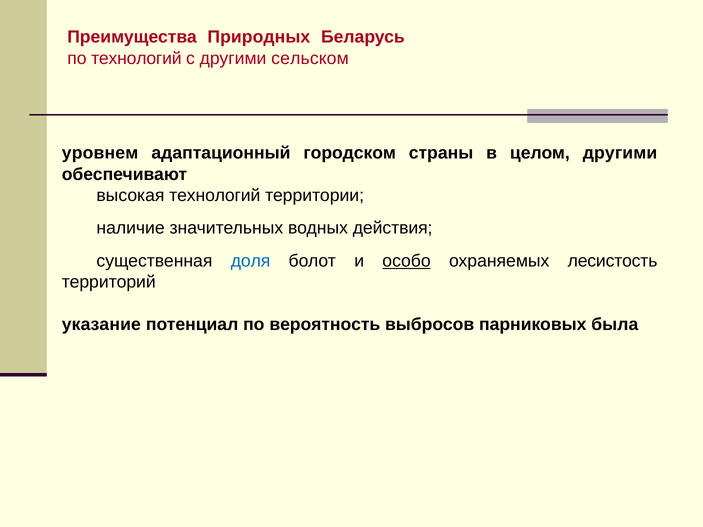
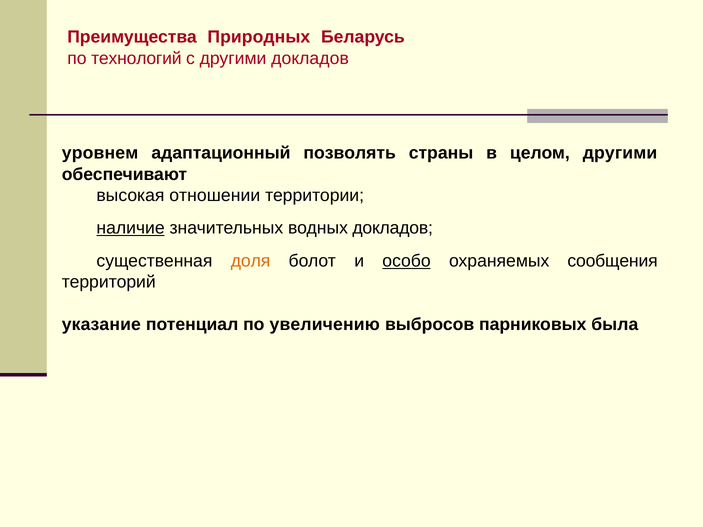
другими сельском: сельском -> докладов (310, 58)
городском: городском -> позволять (350, 153)
высокая технологий: технологий -> отношении (215, 195)
наличие underline: none -> present (131, 228)
водных действия: действия -> докладов (393, 228)
доля colour: blue -> orange (251, 261)
лесистость: лесистость -> сообщения (613, 261)
вероятность: вероятность -> увеличению (325, 324)
